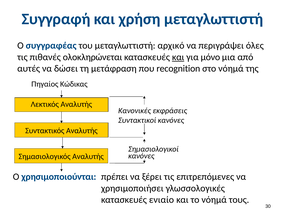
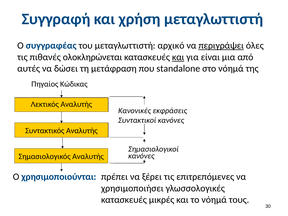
περιγράψει underline: none -> present (221, 46)
μόνο: μόνο -> είναι (210, 57)
recognition: recognition -> standalone (178, 69)
ενιαίο: ενιαίο -> μικρές (162, 200)
